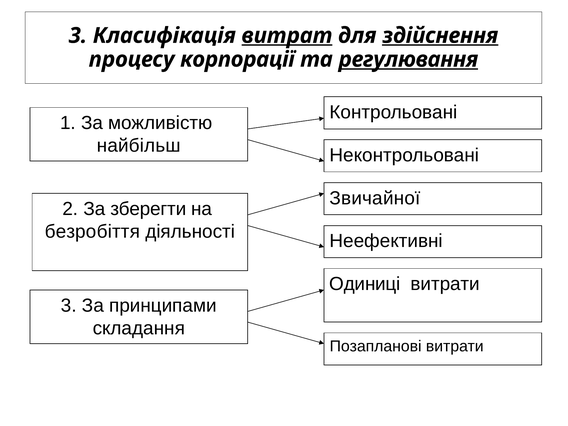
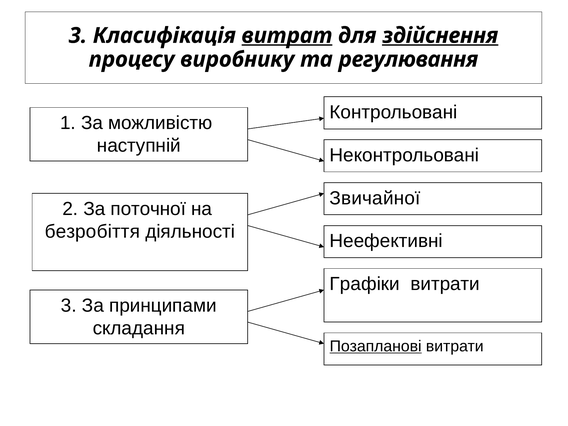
корпорації: корпорації -> виробнику (237, 59)
регулювання underline: present -> none (408, 59)
найбільш: найбільш -> наступній (139, 146)
зберегти: зберегти -> поточної (148, 209)
Одиниці: Одиниці -> Графіки (365, 284)
Позапланові underline: none -> present (376, 346)
